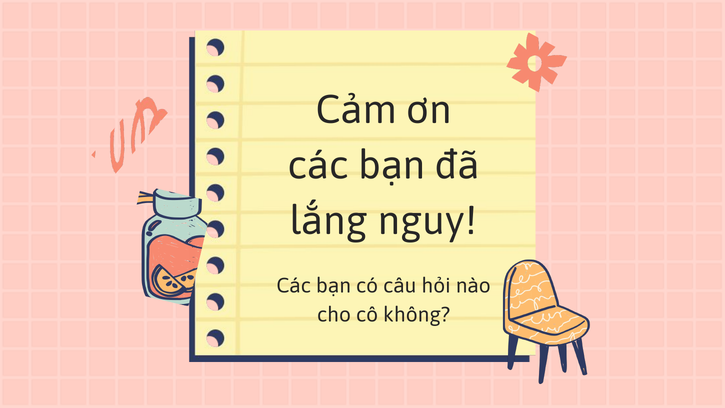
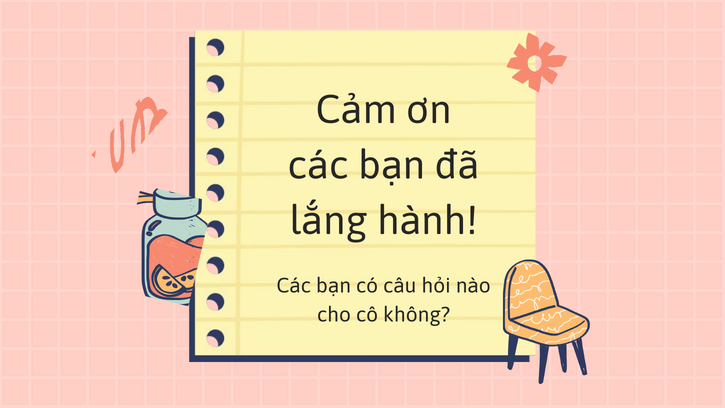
nguy: nguy -> hành (428, 221)
